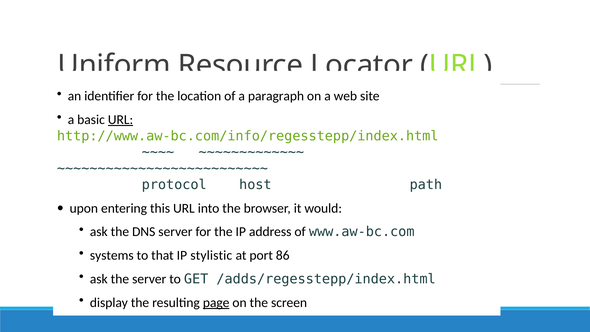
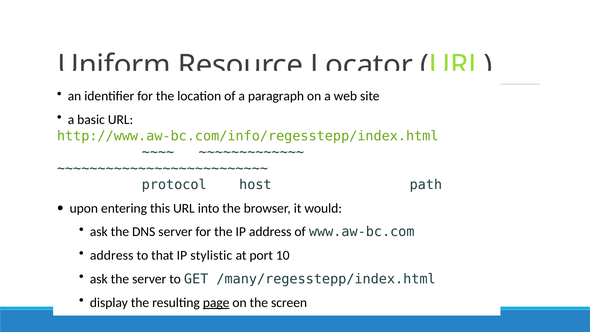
URL underline: present -> none (120, 120)
systems: systems -> address (112, 255)
86: 86 -> 10 (283, 255)
/adds/regesstepp/index.html: /adds/regesstepp/index.html -> /many/regesstepp/index.html (326, 279)
